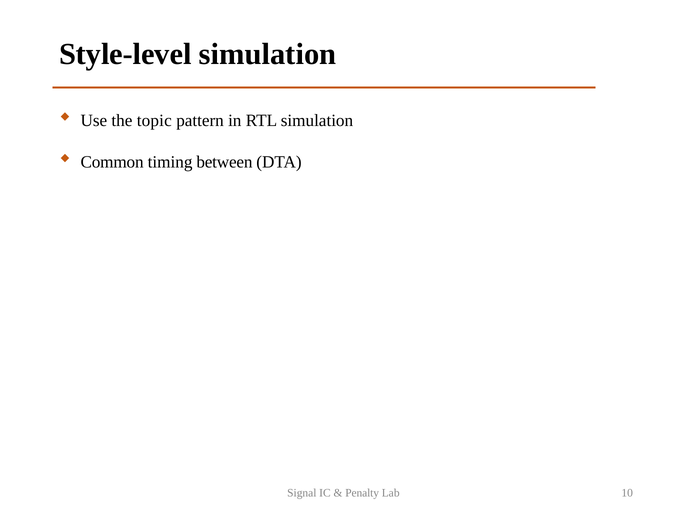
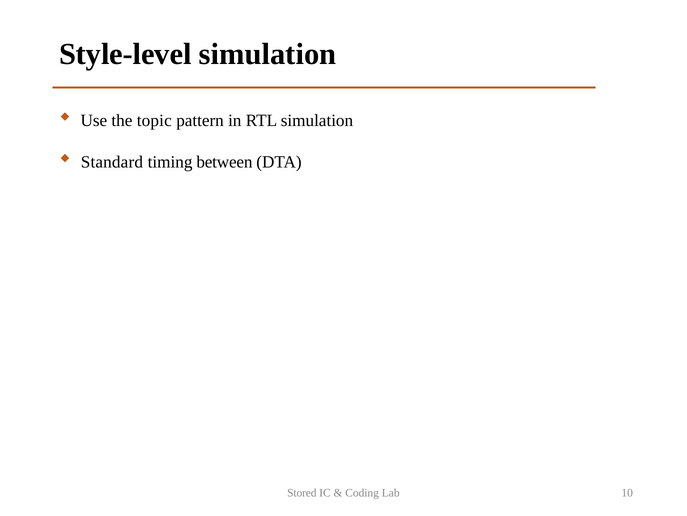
Common: Common -> Standard (112, 162)
Signal: Signal -> Stored (302, 492)
Penalty: Penalty -> Coding (362, 492)
